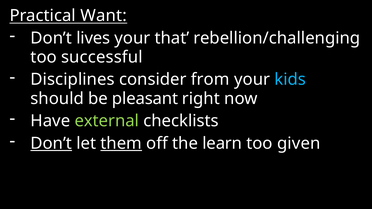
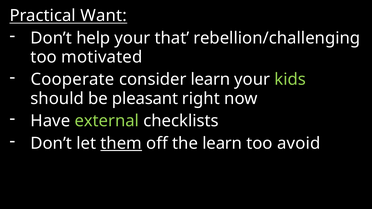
lives: lives -> help (93, 38)
successful: successful -> motivated (102, 57)
Disciplines: Disciplines -> Cooperate (73, 80)
consider from: from -> learn (210, 80)
kids colour: light blue -> light green (290, 80)
Don’t underline: present -> none (51, 144)
given: given -> avoid (299, 144)
